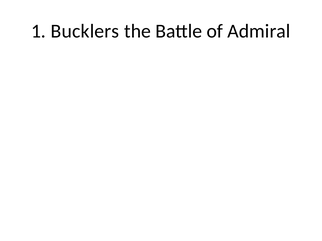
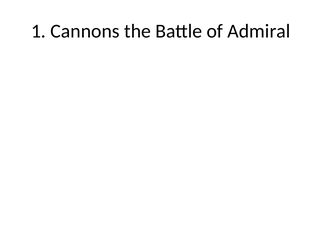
Bucklers: Bucklers -> Cannons (85, 31)
